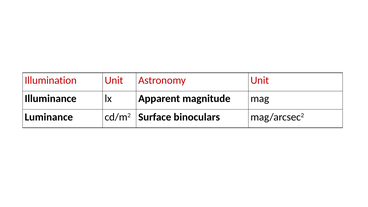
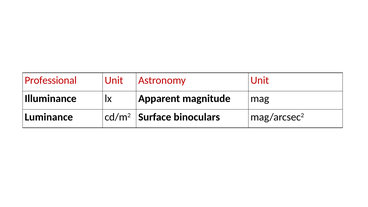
Illumination: Illumination -> Professional (51, 80)
